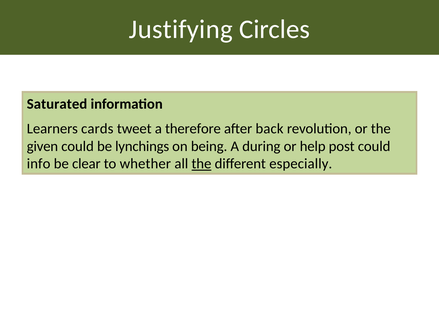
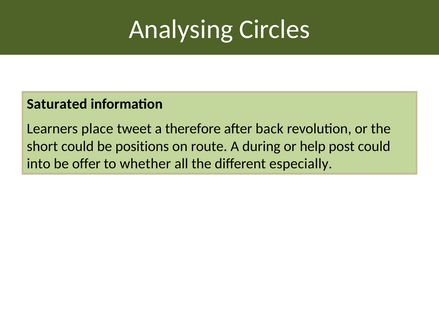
Justifying: Justifying -> Analysing (181, 29)
cards: cards -> place (97, 129)
given: given -> short (42, 146)
lynchings: lynchings -> positions (142, 146)
being: being -> route (209, 146)
info: info -> into (39, 164)
clear: clear -> offer (86, 164)
the underline: present -> none (201, 164)
